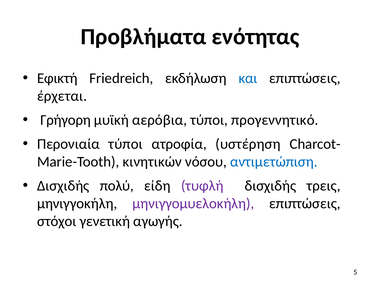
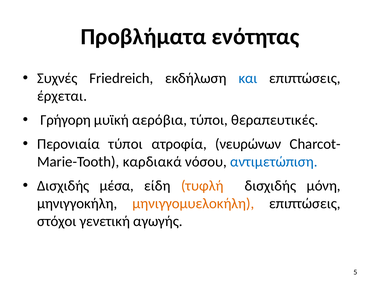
Εφικτή: Εφικτή -> Συχνές (57, 78)
προγεννητικό: προγεννητικό -> θεραπευτικές (275, 120)
υστέρηση: υστέρηση -> νευρώνων (248, 144)
κινητικών: κινητικών -> καρδιακά (152, 162)
πολύ: πολύ -> μέσα (117, 186)
τυφλή colour: purple -> orange (202, 186)
τρεις: τρεις -> μόνη (324, 186)
μηνιγγομυελοκήλη colour: purple -> orange (193, 203)
